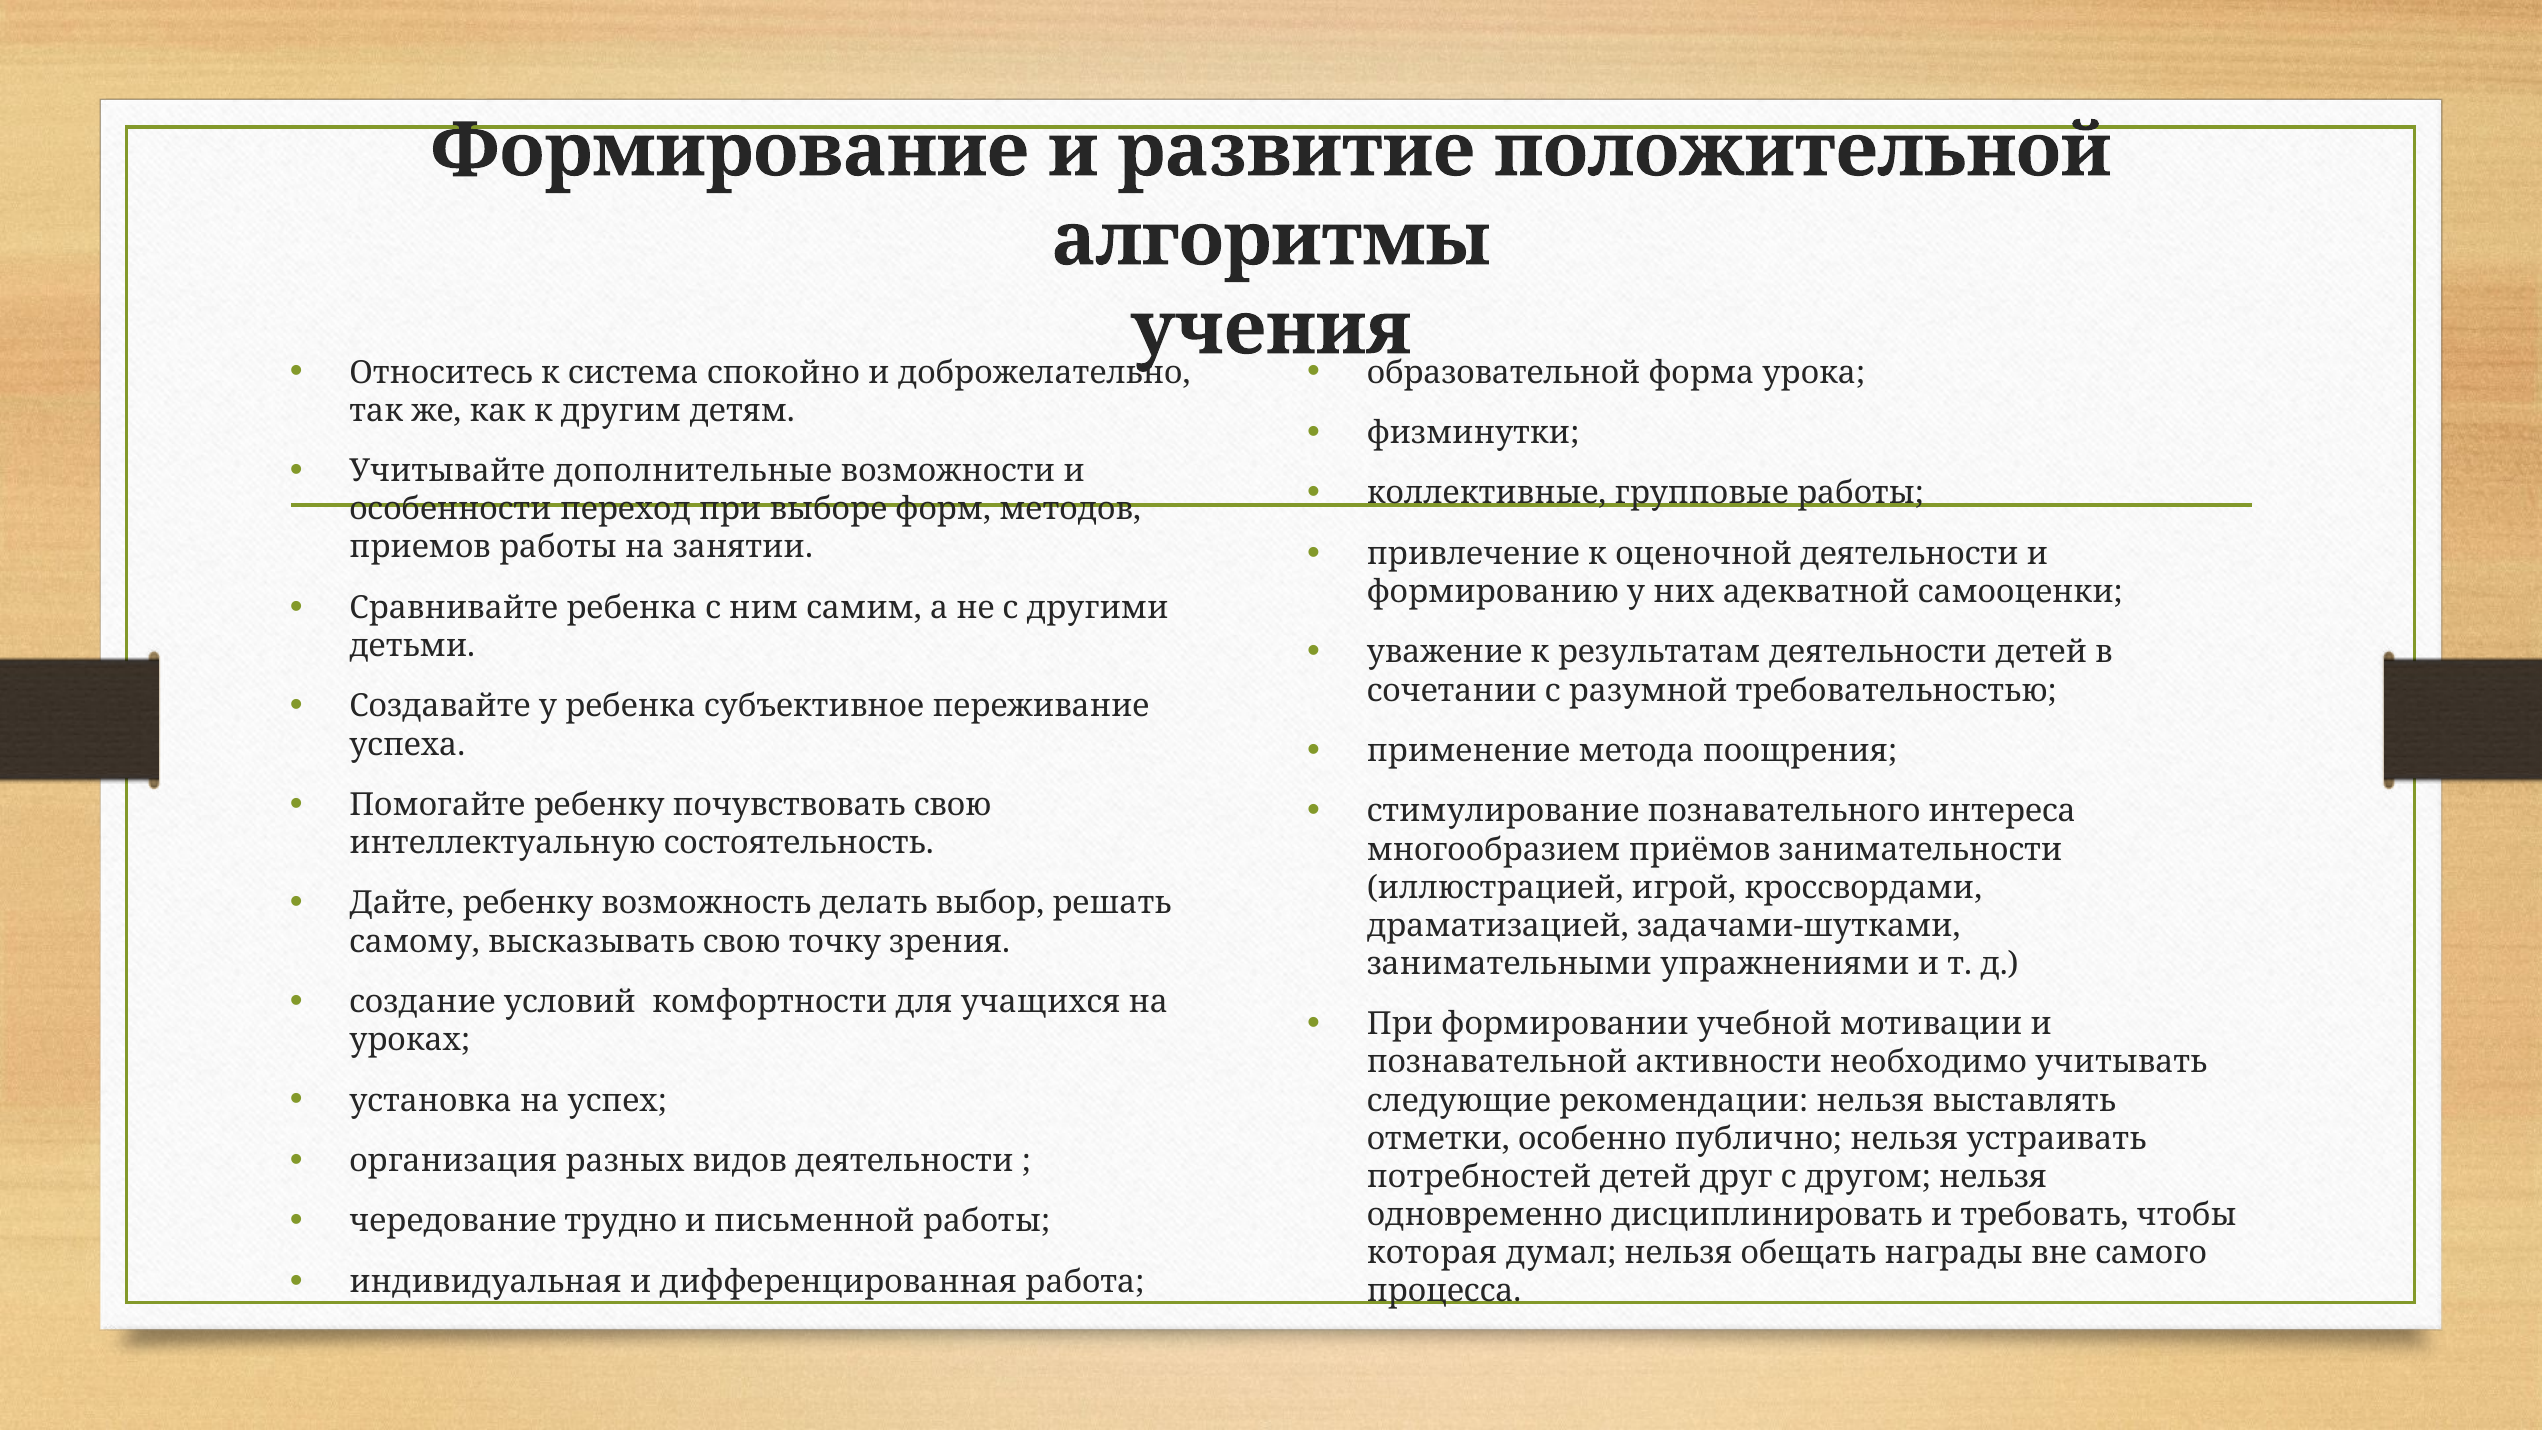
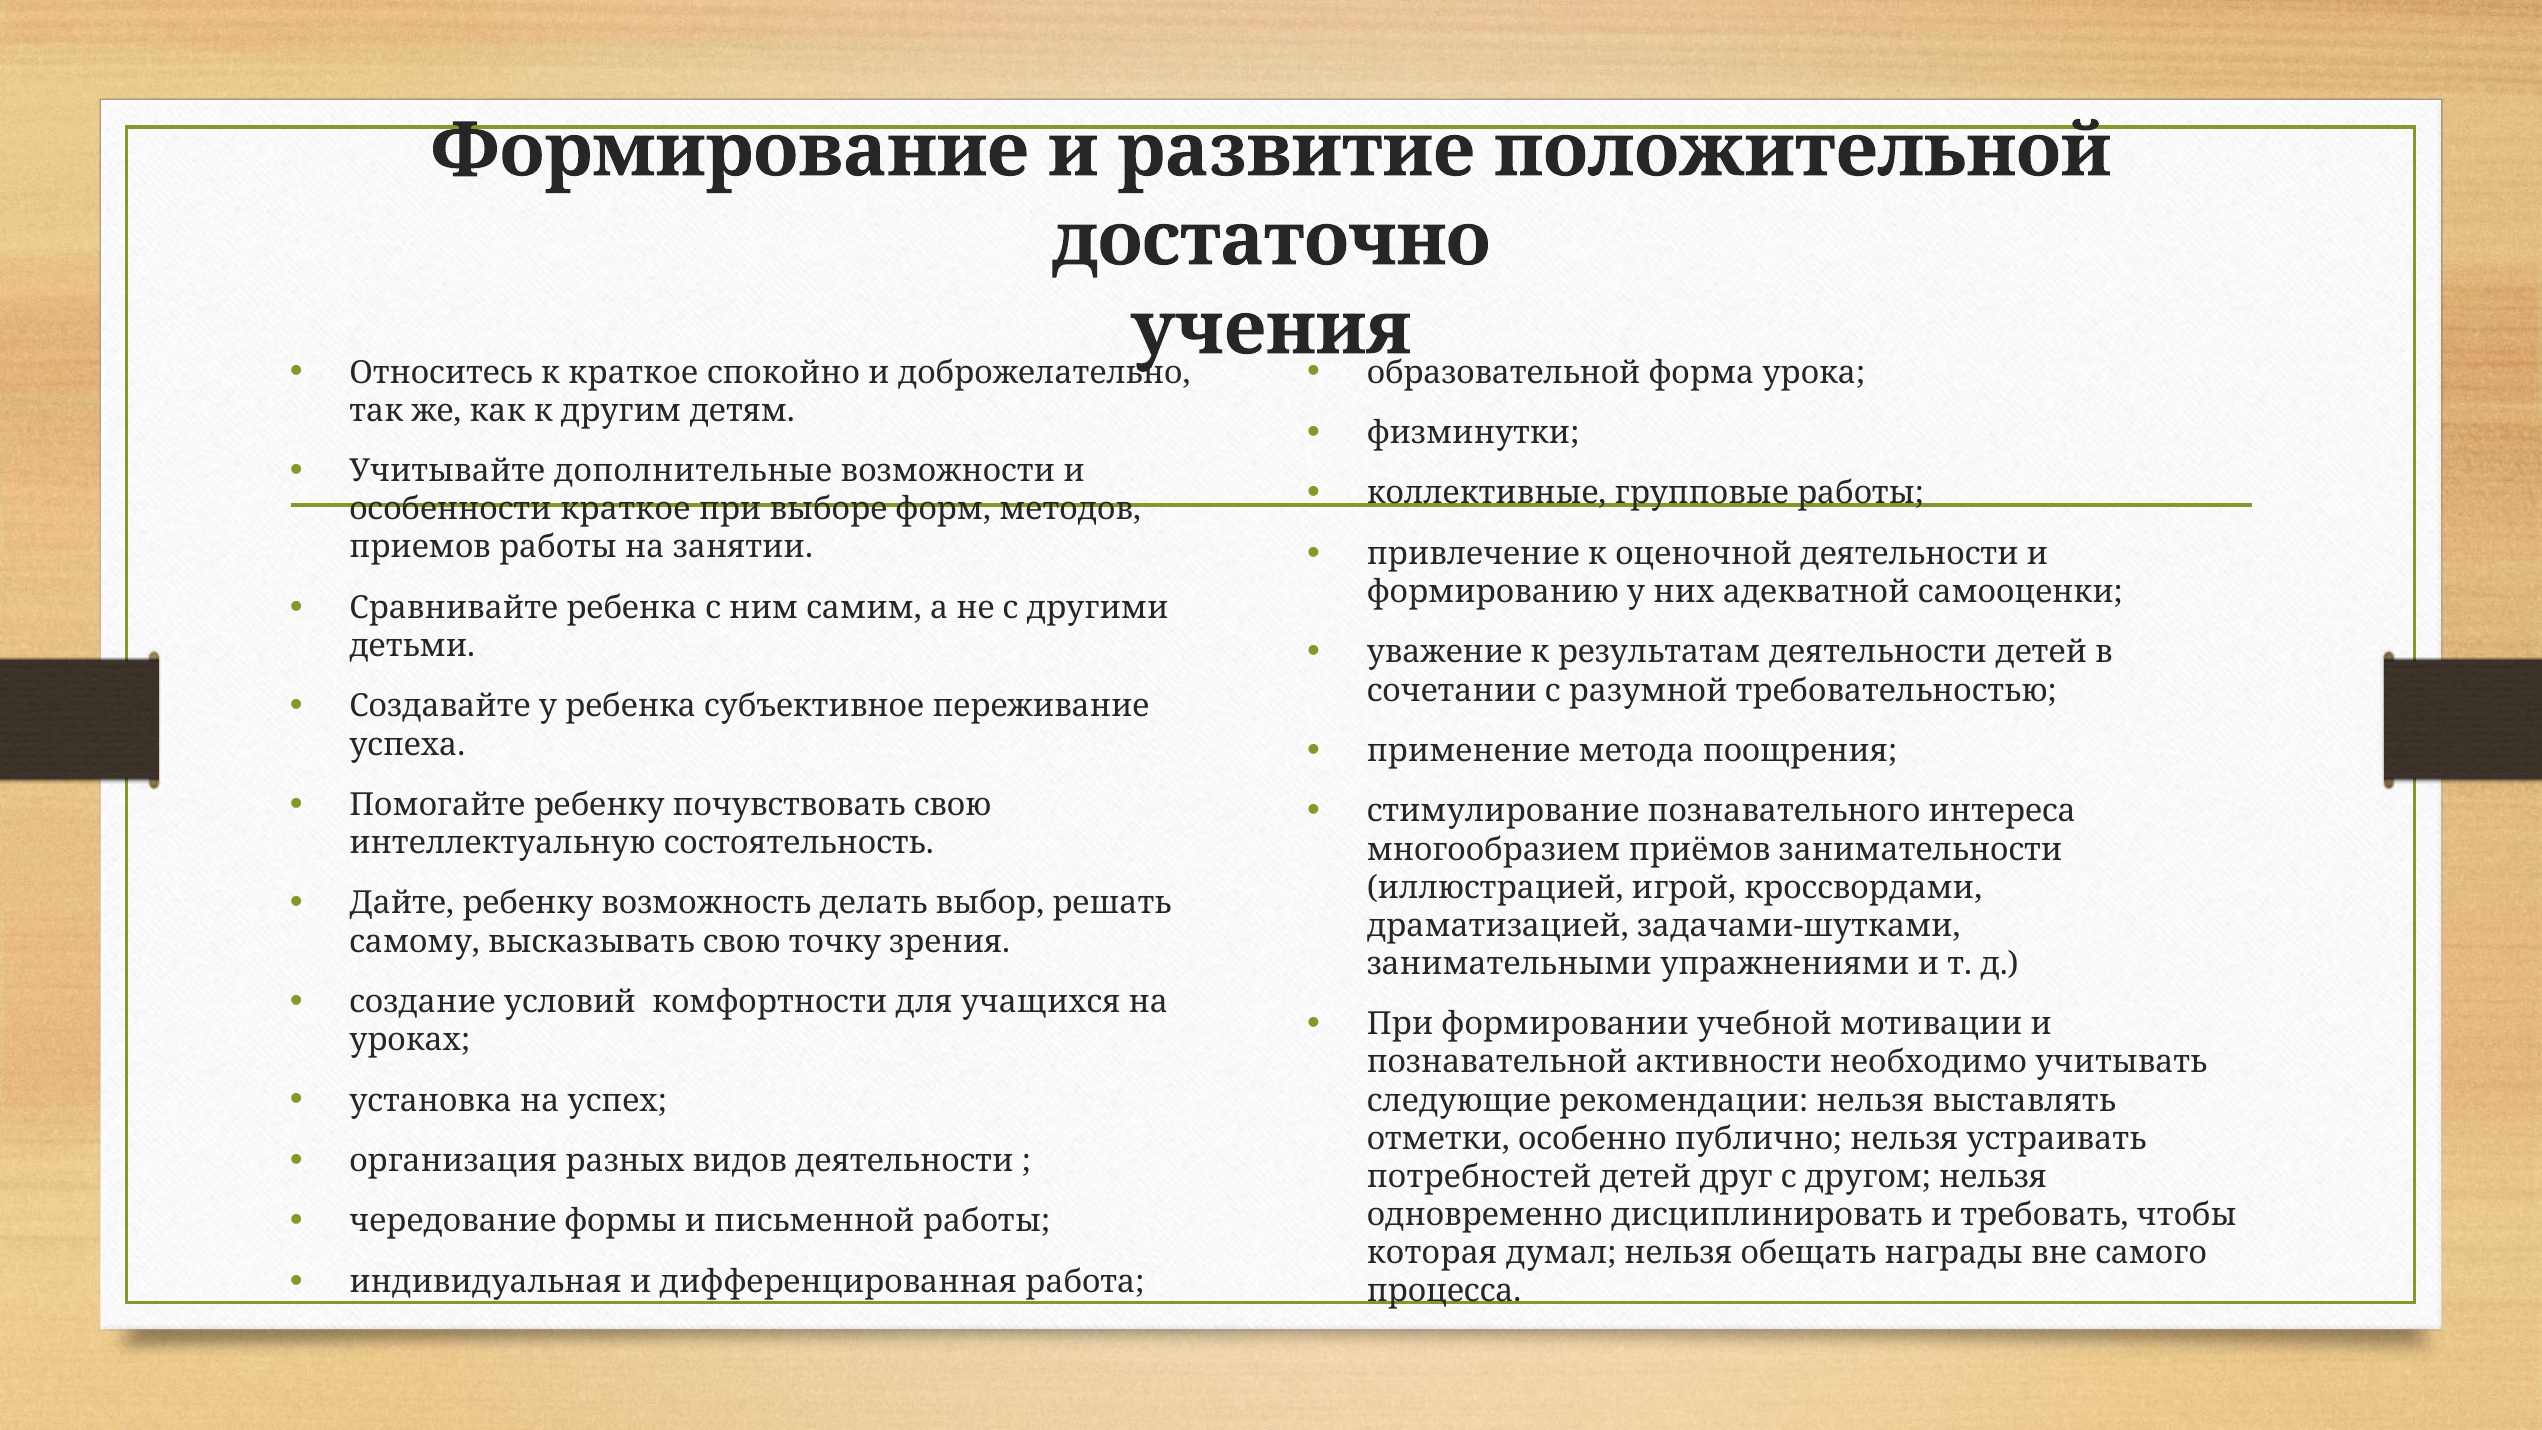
алгоритмы: алгоритмы -> достаточно (1271, 240)
к система: система -> краткое (633, 373)
особенности переход: переход -> краткое (625, 509)
трудно: трудно -> формы (621, 1221)
